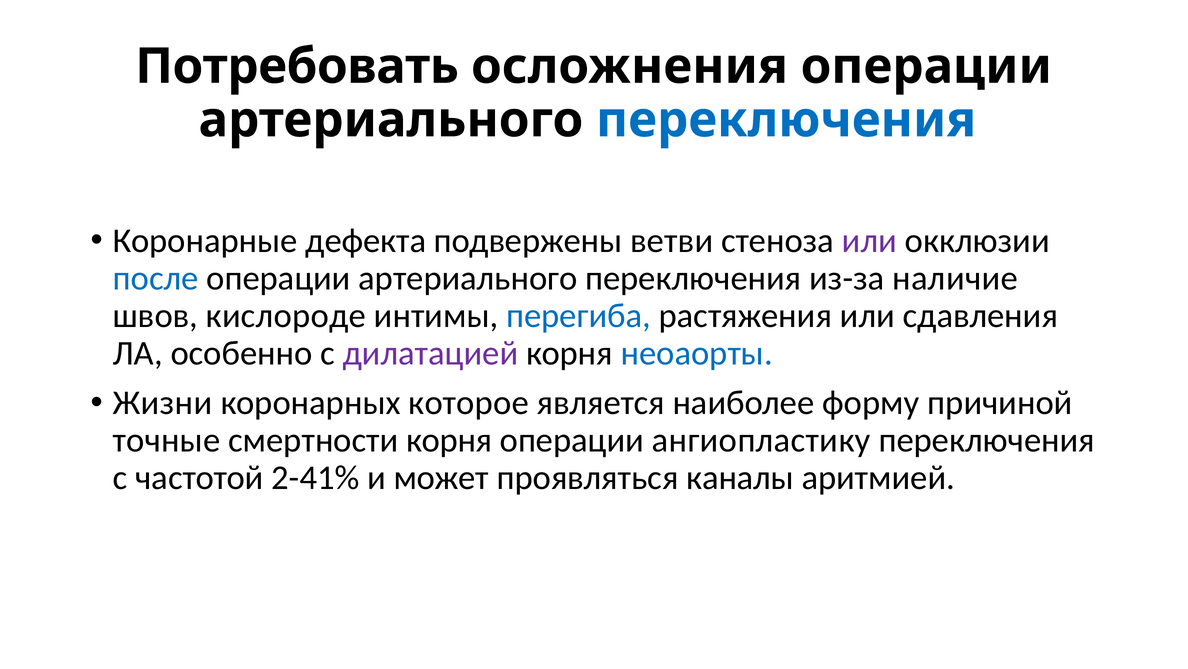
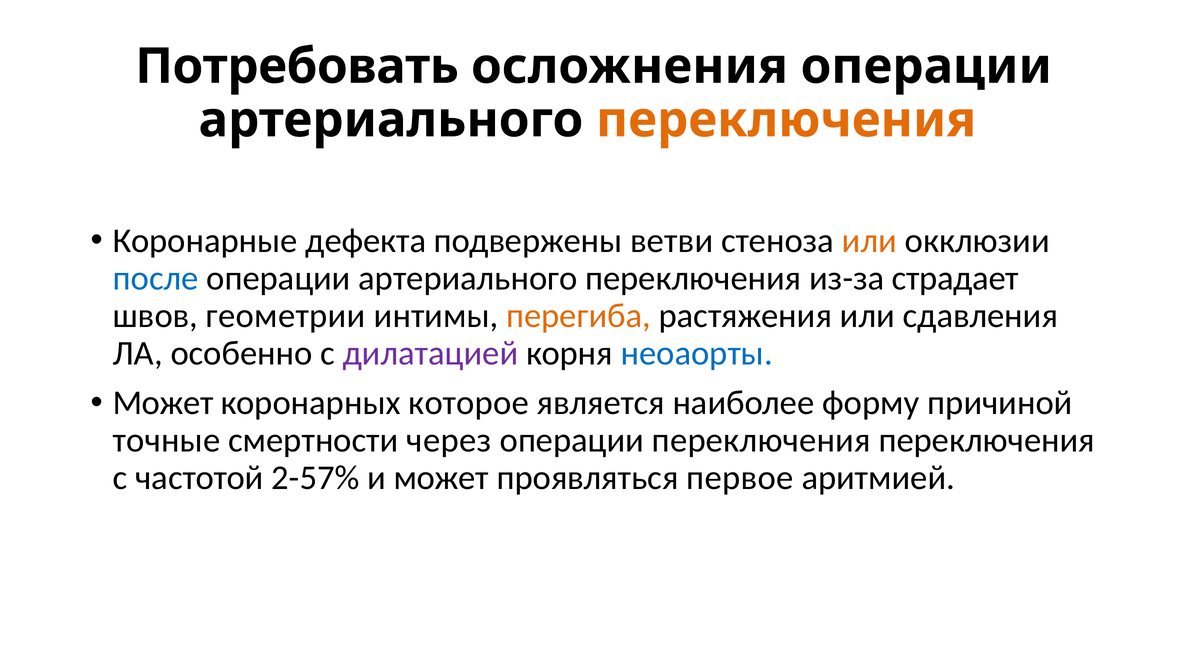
переключения colour: blue -> orange (786, 120)
или colour: purple -> orange (869, 240)
наличие: наличие -> страдает (955, 278)
кислороде: кислороде -> геометрии (286, 315)
перегиба colour: blue -> orange (579, 315)
Жизни: Жизни -> Может (163, 402)
смертности корня: корня -> через (449, 440)
операции ангиопластику: ангиопластику -> переключения (761, 440)
2-41%: 2-41% -> 2-57% (315, 477)
каналы: каналы -> первое (740, 477)
